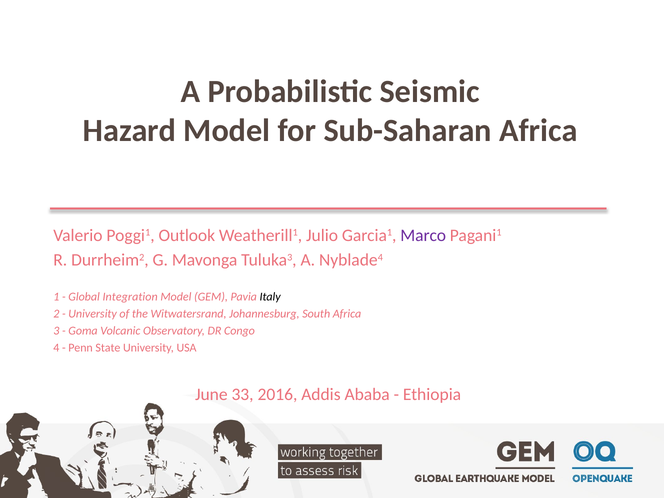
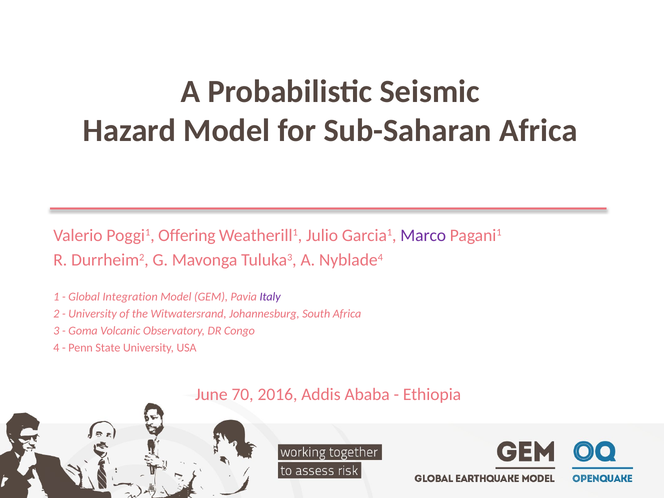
Outlook: Outlook -> Offering (187, 235)
Italy colour: black -> purple (270, 297)
33: 33 -> 70 (243, 394)
